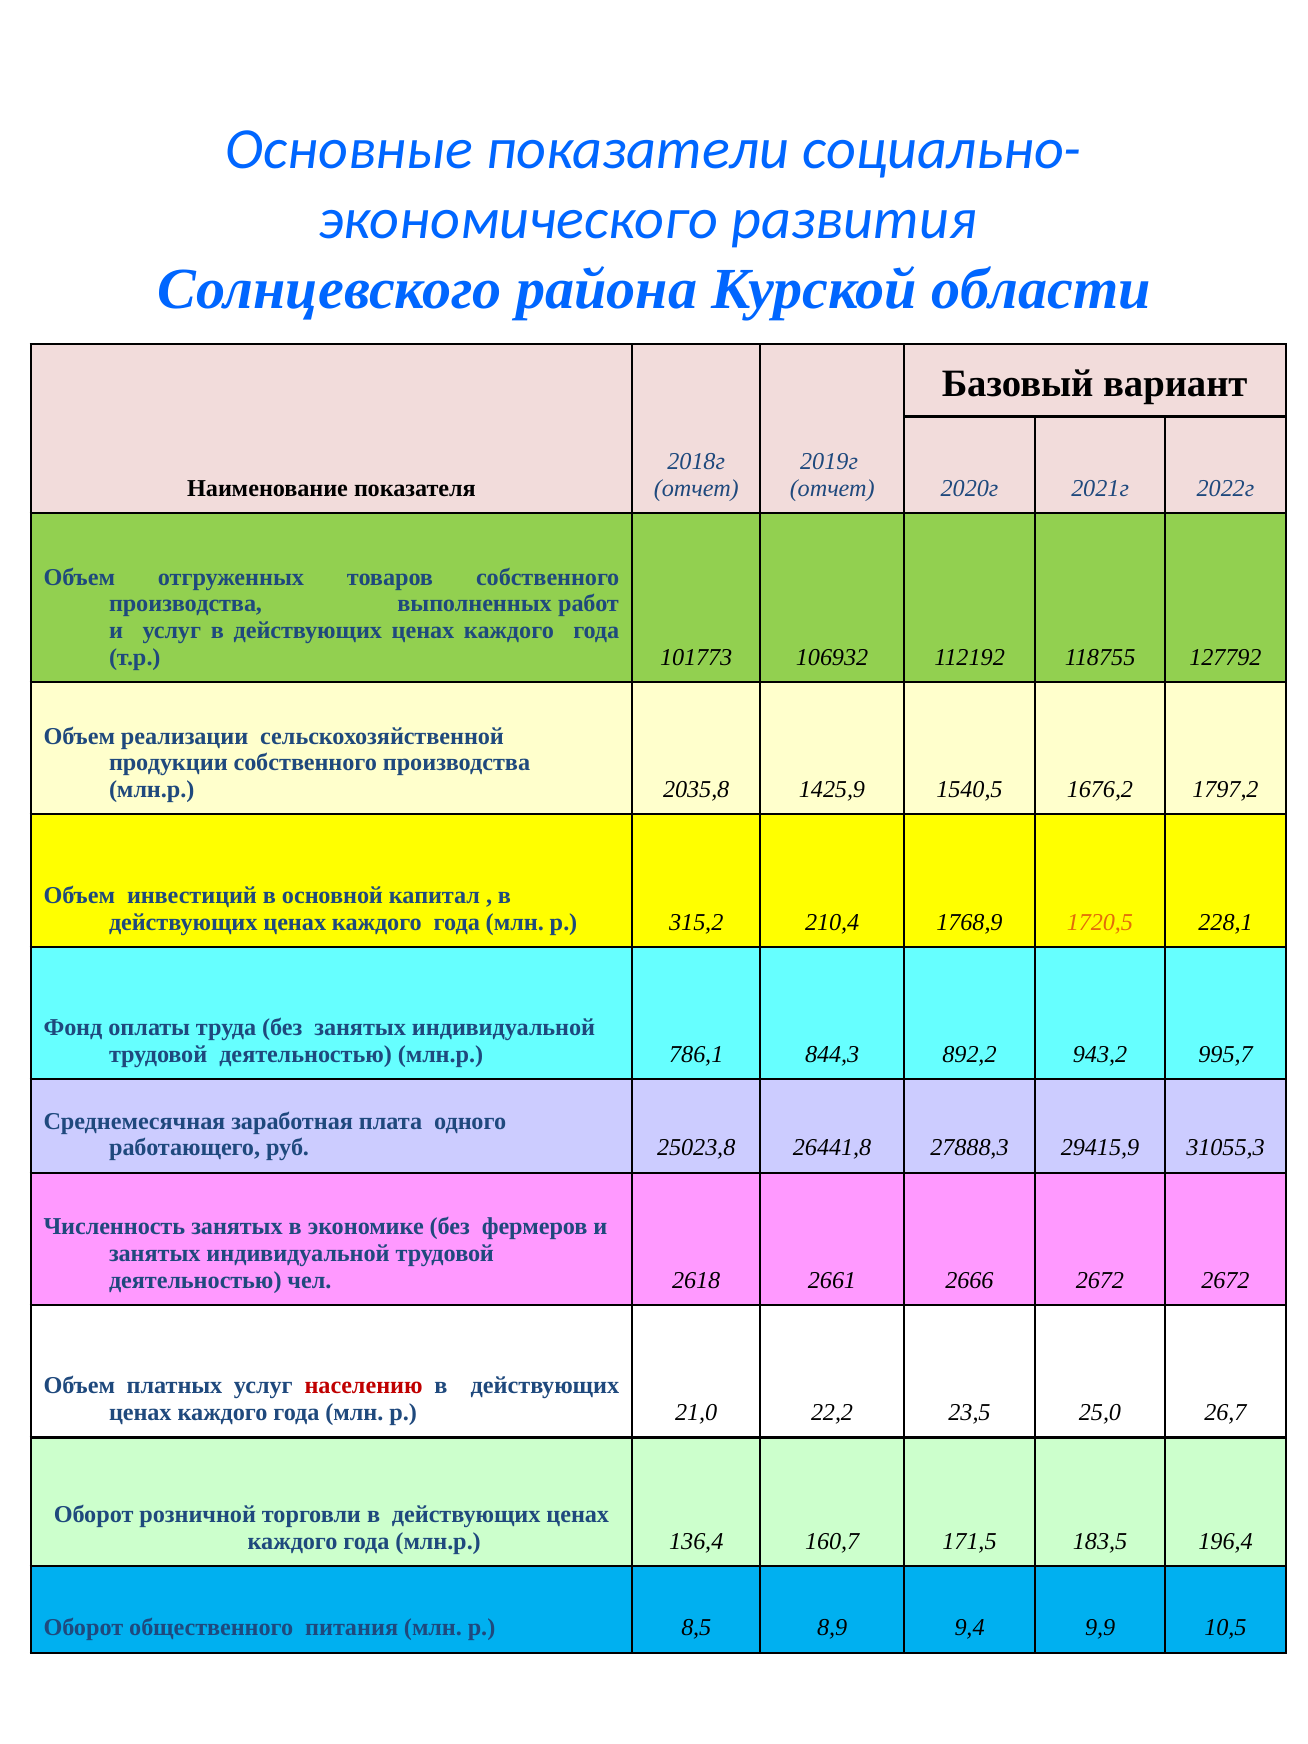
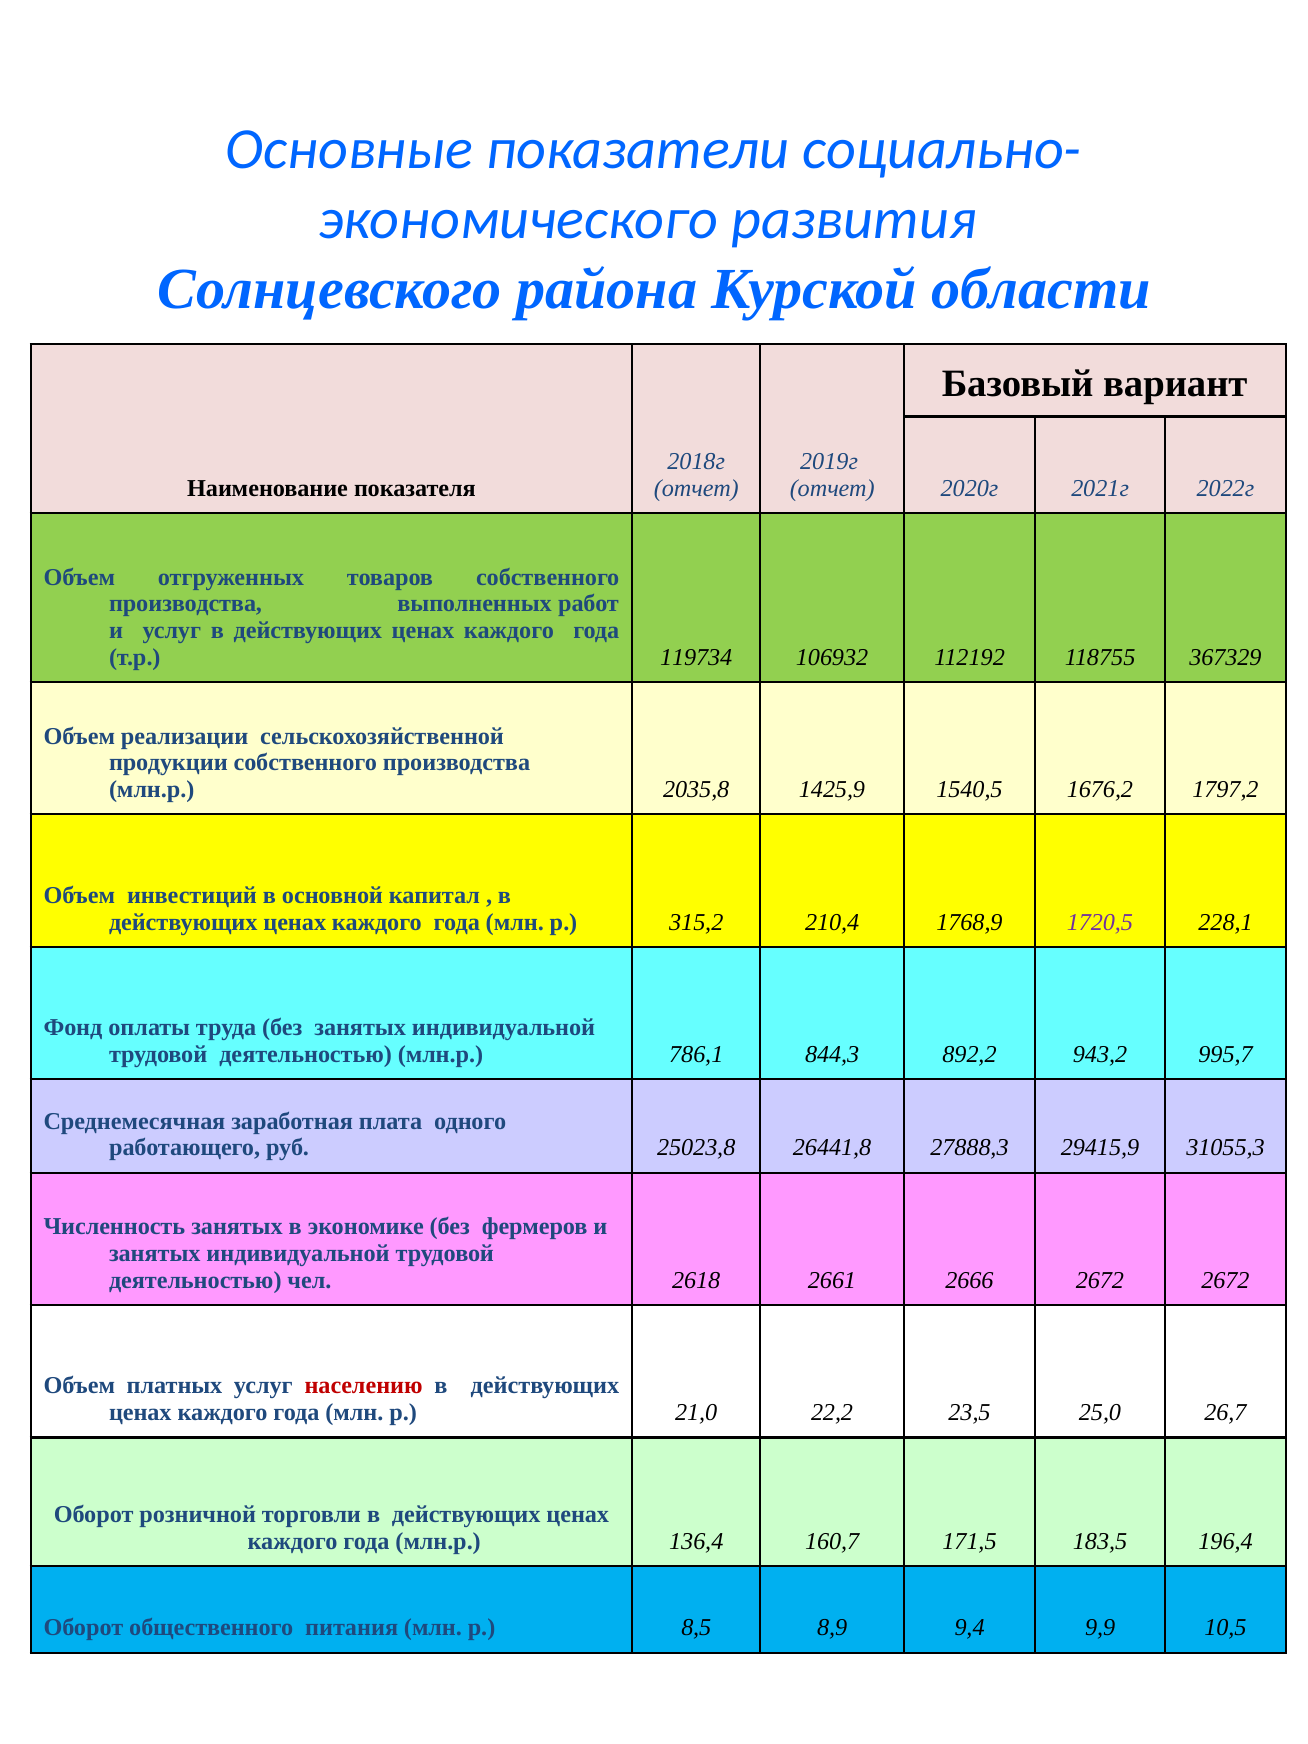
101773: 101773 -> 119734 (696, 657)
127792: 127792 -> 367329 (1225, 657)
1720,5 colour: orange -> purple (1100, 922)
